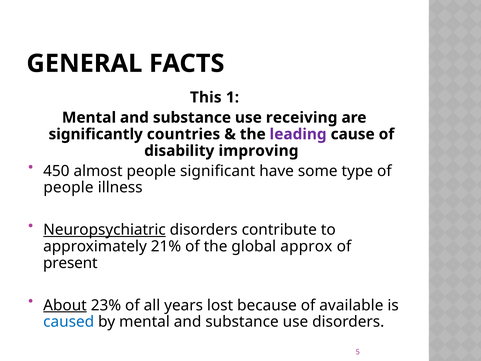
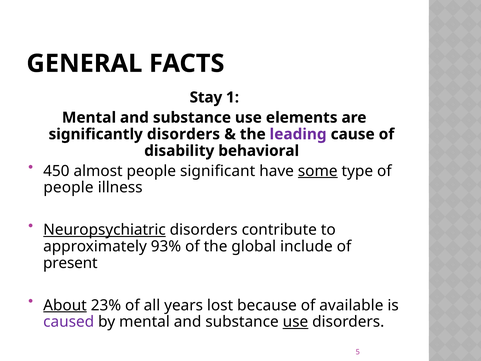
This: This -> Stay (206, 97)
receiving: receiving -> elements (302, 118)
significantly countries: countries -> disorders (183, 134)
improving: improving -> behavioral (259, 151)
some underline: none -> present (318, 171)
21%: 21% -> 93% (166, 246)
approx: approx -> include (306, 246)
caused colour: blue -> purple (69, 322)
use underline: none -> present (295, 322)
